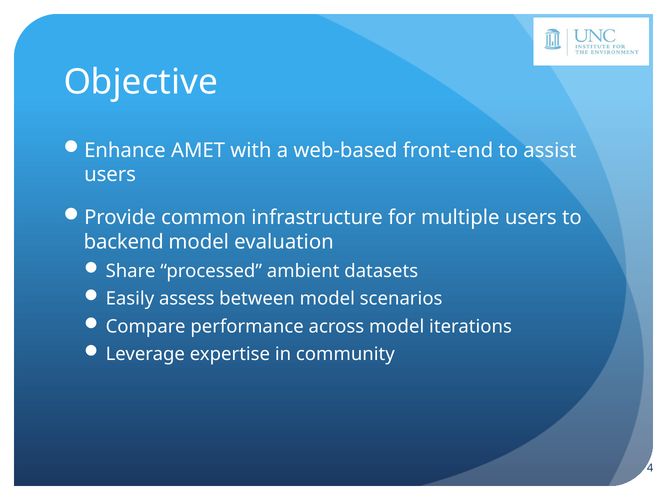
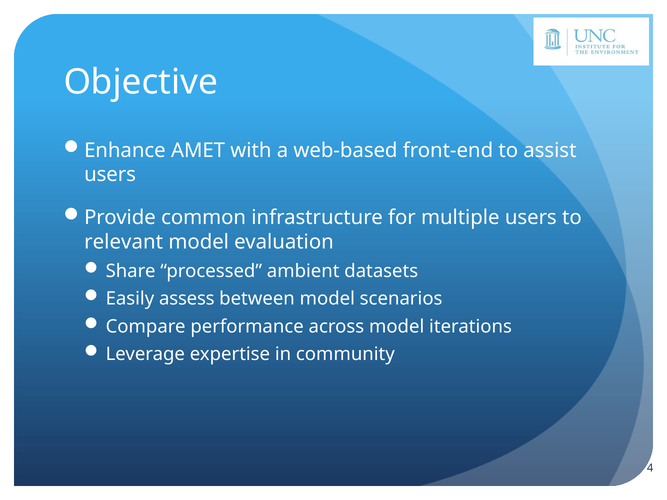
backend: backend -> relevant (124, 242)
